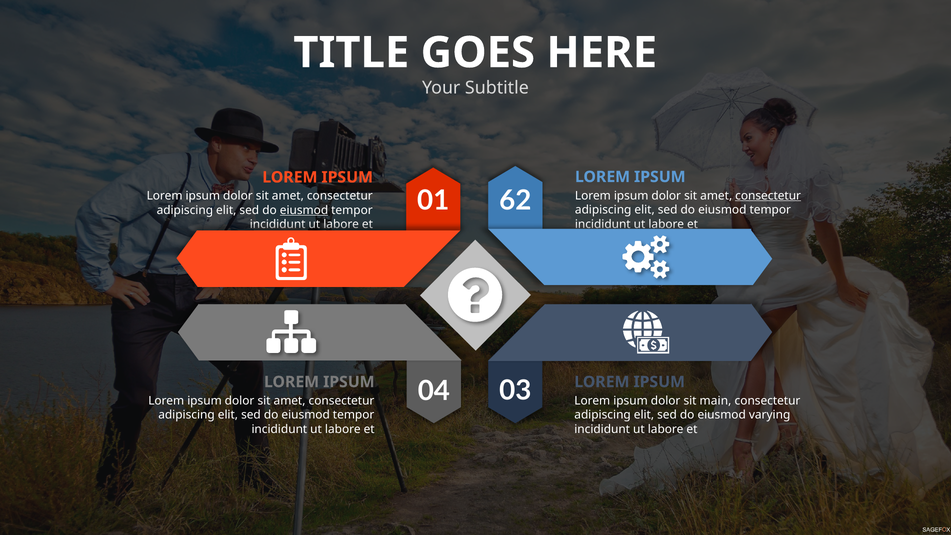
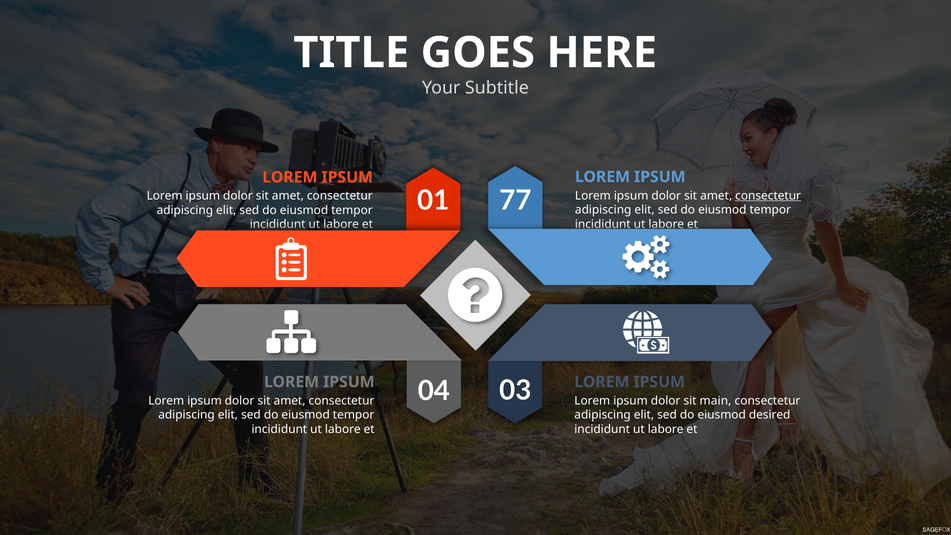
62: 62 -> 77 (515, 200)
eiusmod underline: present -> none (304, 210)
varying: varying -> desired (770, 415)
